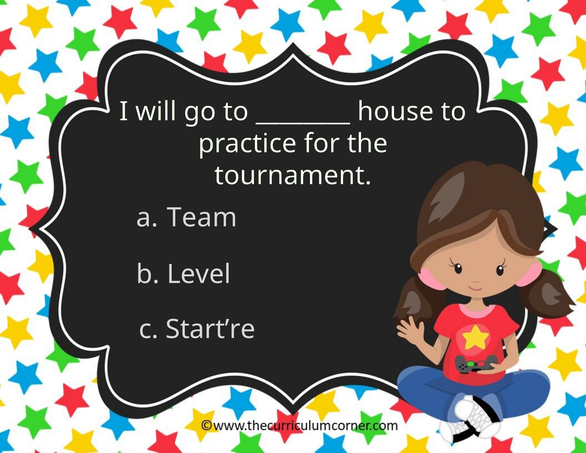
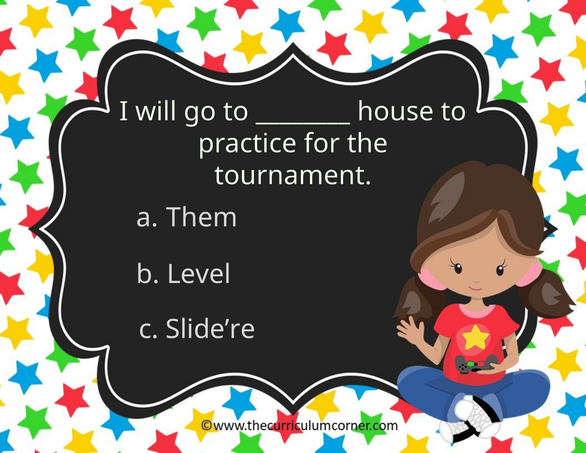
Team: Team -> Them (202, 218)
Start’re: Start’re -> Slide’re (211, 329)
